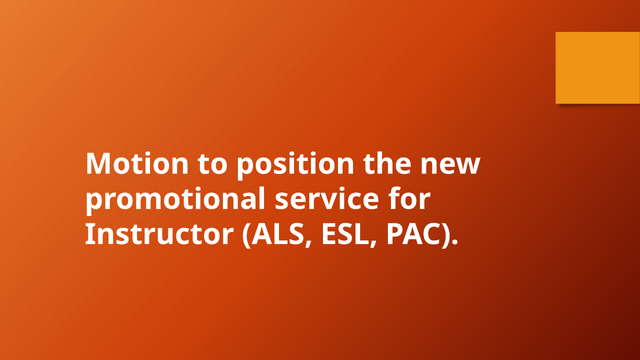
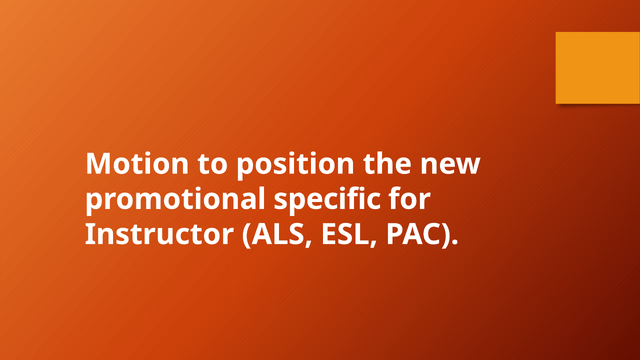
service: service -> specific (327, 199)
